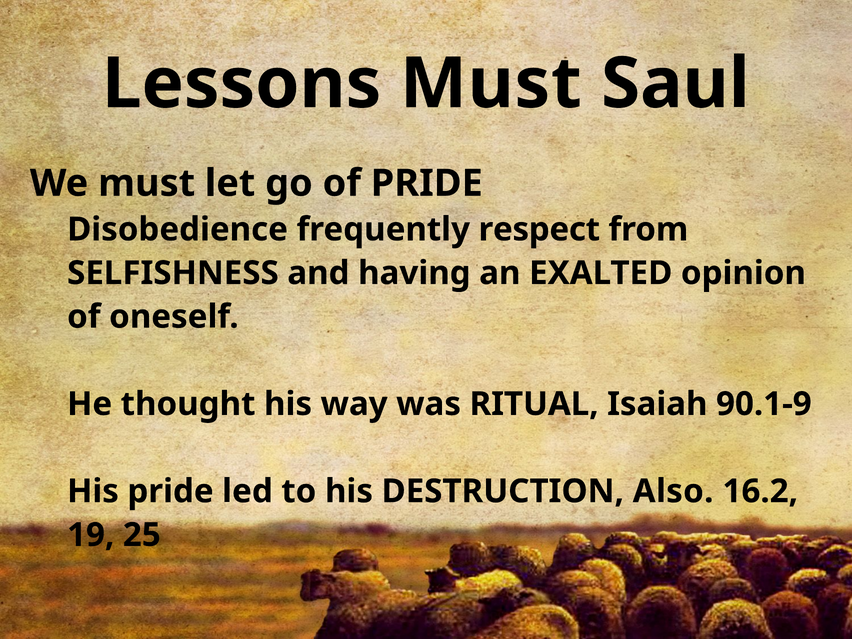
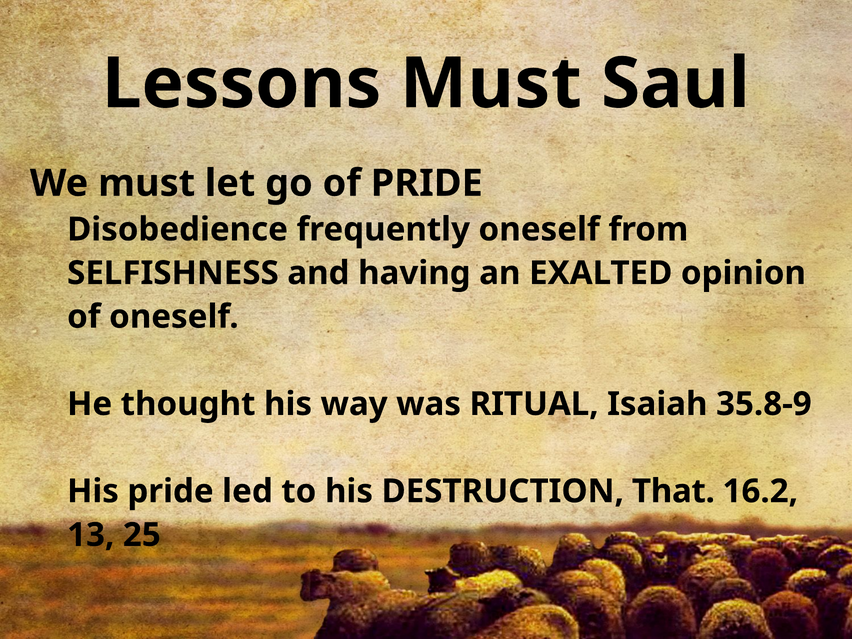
frequently respect: respect -> oneself (539, 229)
90.1-9: 90.1-9 -> 35.8-9 (764, 404)
Also: Also -> That (673, 491)
19: 19 -> 13 (91, 535)
